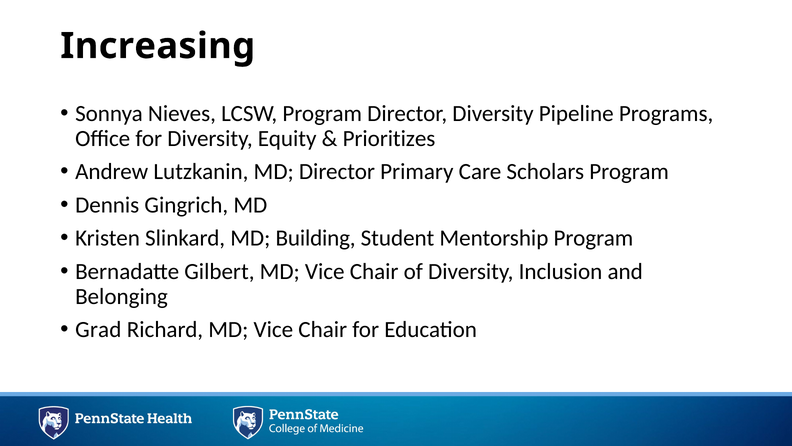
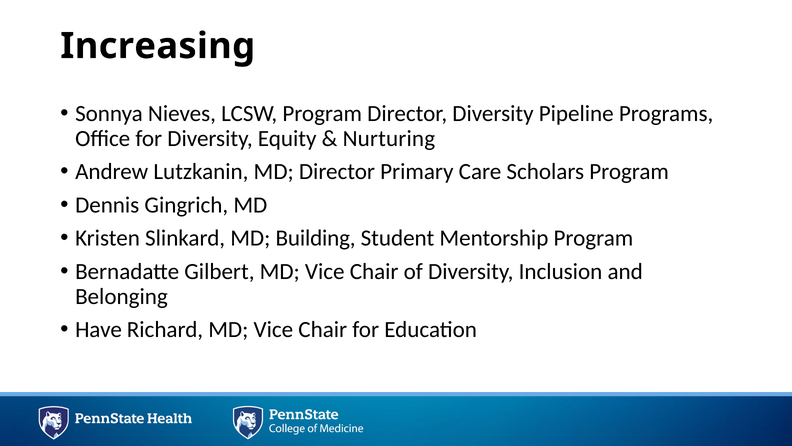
Prioritizes: Prioritizes -> Nurturing (389, 138)
Grad: Grad -> Have (99, 329)
